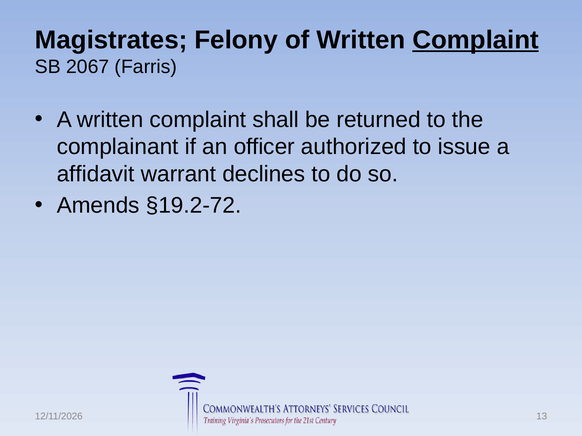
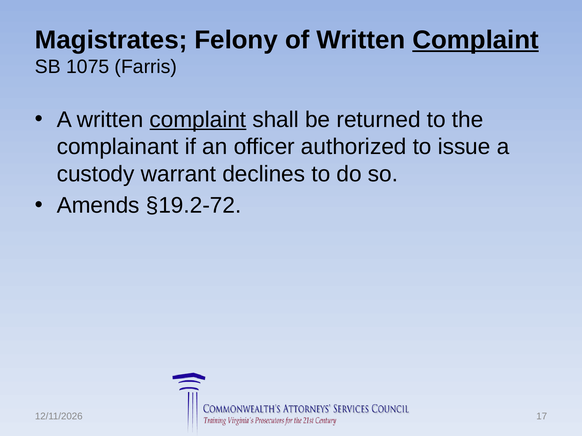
2067: 2067 -> 1075 (88, 67)
complaint underline: none -> present (198, 120)
affidavit: affidavit -> custody (96, 174)
13: 13 -> 17 (542, 417)
